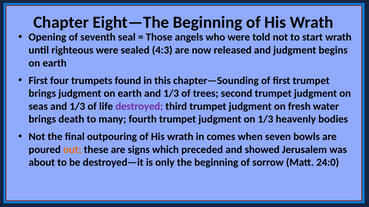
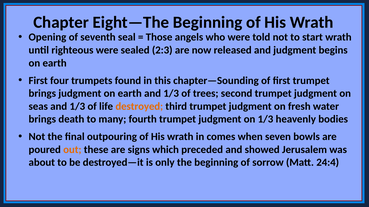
4:3: 4:3 -> 2:3 (162, 50)
destroyed colour: purple -> orange (139, 107)
24:0: 24:0 -> 24:4 (328, 163)
